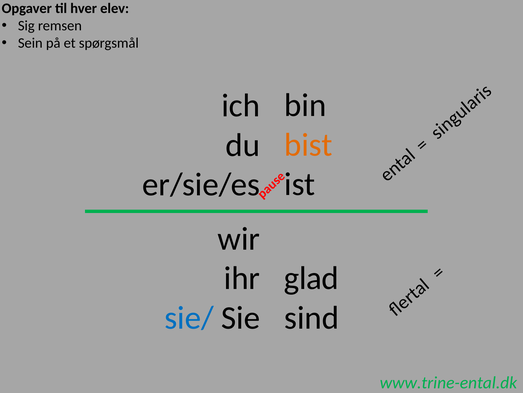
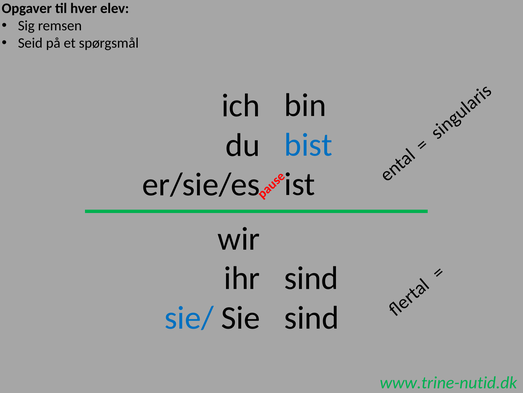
Sein: Sein -> Seid (30, 43)
bist colour: orange -> blue (308, 145)
glad: glad -> sind (311, 278)
www.trine-ental.dk: www.trine-ental.dk -> www.trine-nutid.dk (448, 382)
